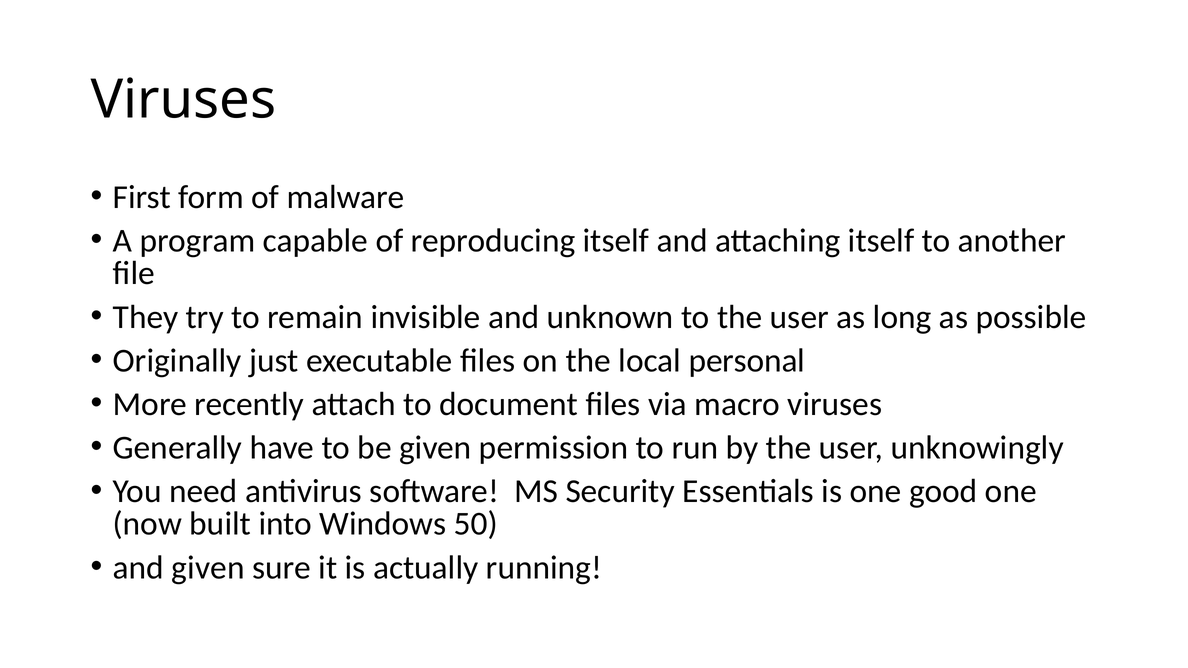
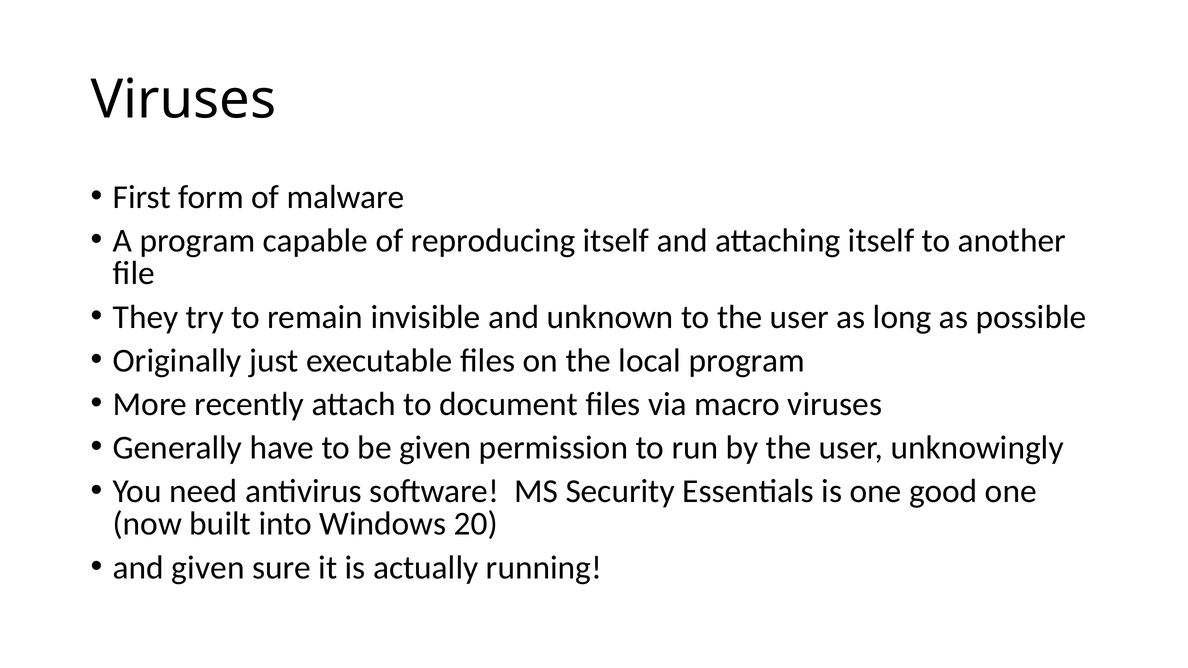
local personal: personal -> program (747, 361)
50: 50 -> 20 (476, 524)
